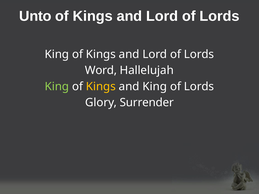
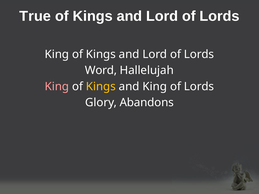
Unto: Unto -> True (35, 16)
King colour: light green -> pink (57, 87)
Surrender: Surrender -> Abandons (147, 103)
